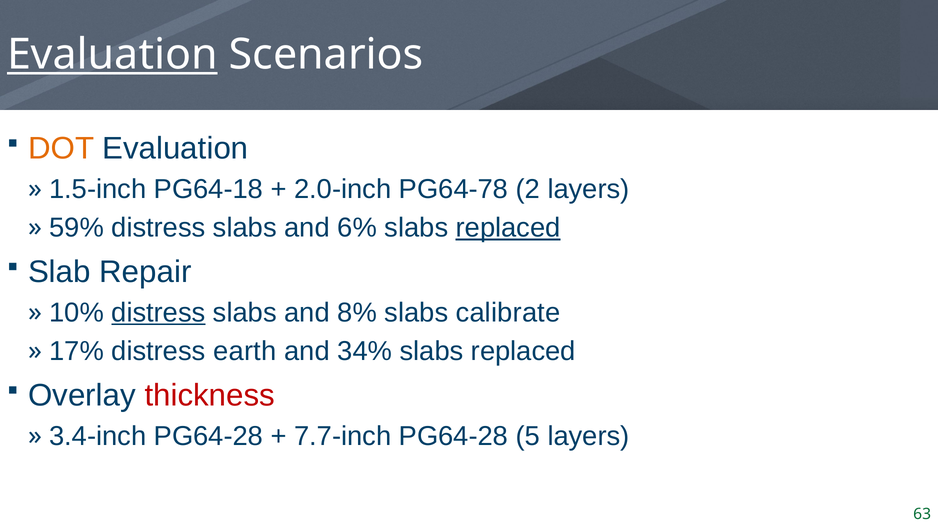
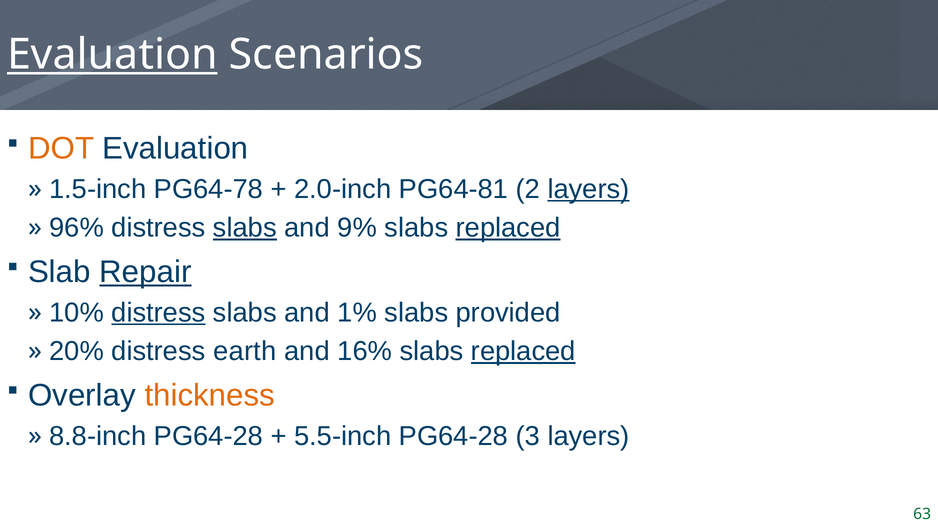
PG64-18: PG64-18 -> PG64-78 (208, 189)
PG64-78: PG64-78 -> PG64-81 (454, 189)
layers underline: none -> present (589, 189)
59%: 59% -> 96% (77, 228)
slabs underline: none -> present (245, 228)
6%: 6% -> 9% (357, 228)
Repair underline: none -> present (145, 272)
8%: 8% -> 1% (357, 313)
calibrate: calibrate -> provided (508, 313)
17%: 17% -> 20% (77, 352)
34%: 34% -> 16% (365, 352)
replaced underline: none -> present (523, 352)
thickness colour: red -> orange (210, 396)
3.4-inch: 3.4-inch -> 8.8-inch (98, 437)
7.7-inch: 7.7-inch -> 5.5-inch (343, 437)
5: 5 -> 3 (528, 437)
